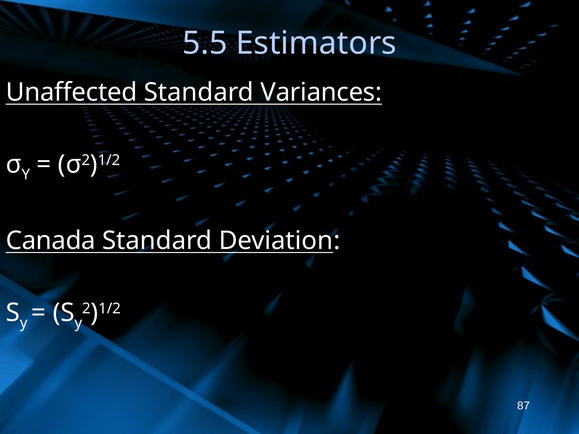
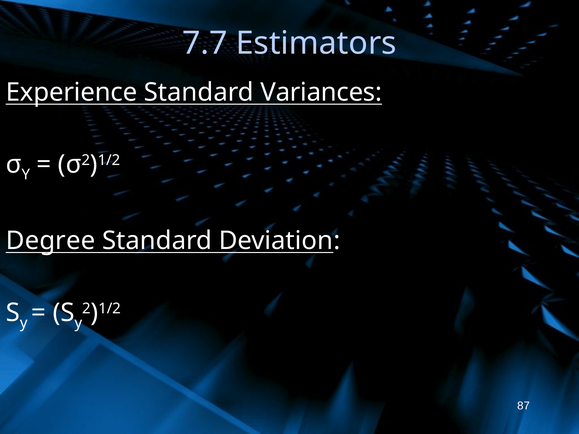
5.5: 5.5 -> 7.7 (205, 43)
Unaffected: Unaffected -> Experience (72, 93)
Canada: Canada -> Degree (51, 241)
